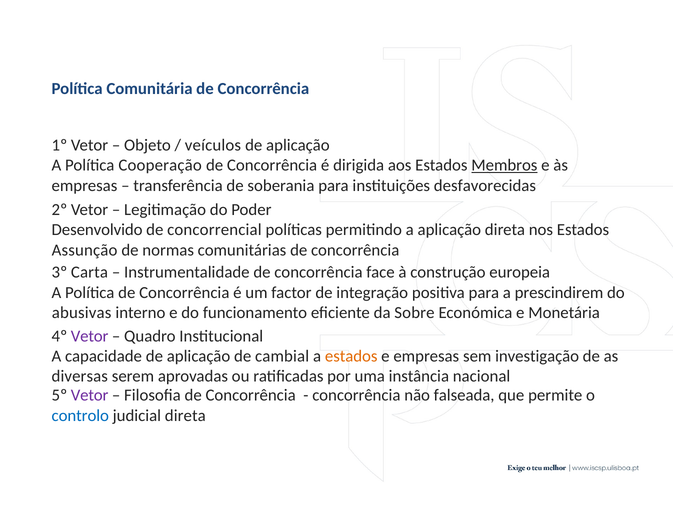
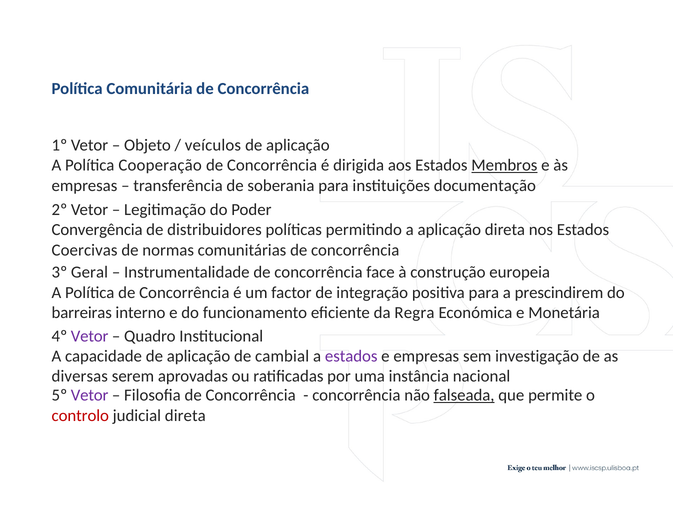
desfavorecidas: desfavorecidas -> documentação (485, 185)
Desenvolvido: Desenvolvido -> Convergência (97, 230)
concorrencial: concorrencial -> distribuidores (214, 230)
Assunção: Assunção -> Coercivas (85, 250)
Carta: Carta -> Geral (90, 272)
abusivas: abusivas -> barreiras (82, 313)
Sobre: Sobre -> Regra (414, 313)
estados colour: orange -> purple (351, 356)
falseada underline: none -> present (464, 395)
controlo colour: blue -> red (80, 415)
